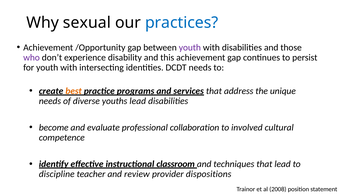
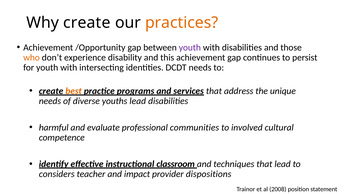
Why sexual: sexual -> create (87, 23)
practices colour: blue -> orange (182, 23)
who colour: purple -> orange (32, 58)
become: become -> harmful (54, 128)
collaboration: collaboration -> communities (195, 128)
discipline: discipline -> considers (57, 174)
review: review -> impact (137, 174)
